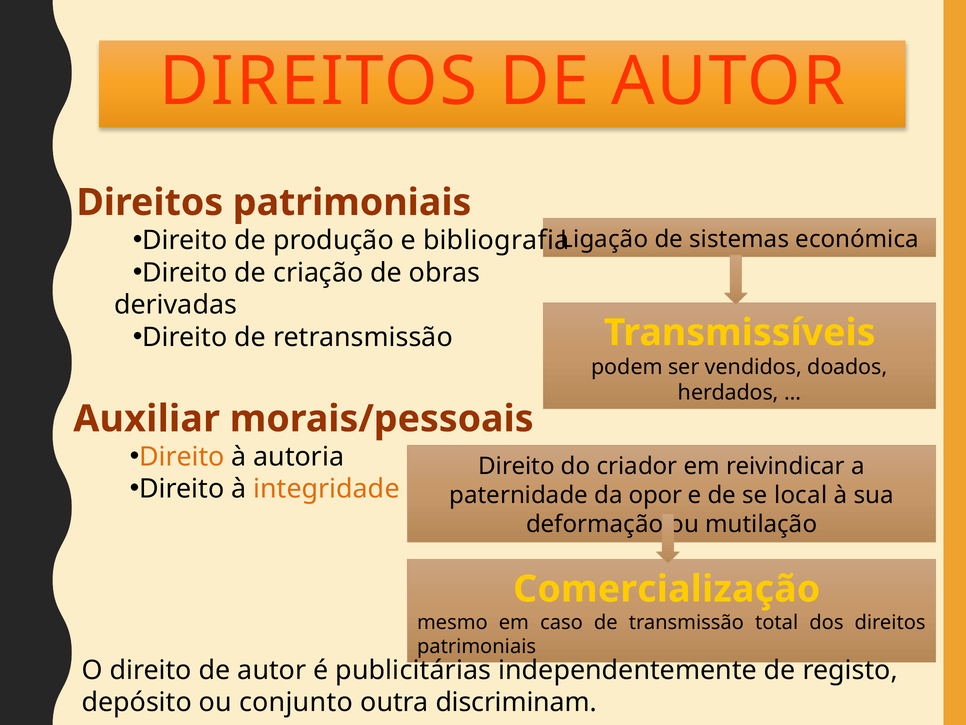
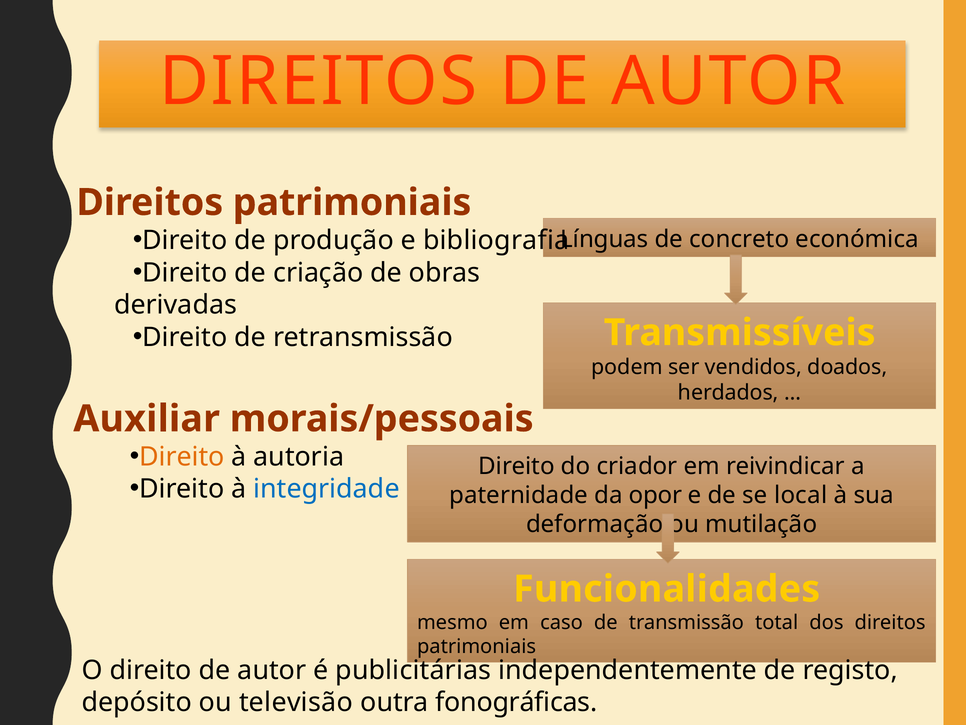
Ligação: Ligação -> Línguas (604, 239)
sistemas: sistemas -> concreto (739, 239)
integridade colour: orange -> blue (326, 489)
Comercialização: Comercialização -> Funcionalidades (667, 589)
conjunto: conjunto -> televisão (296, 702)
discriminam: discriminam -> fonográficas (516, 702)
